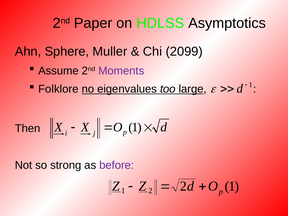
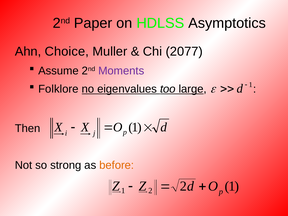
Sphere: Sphere -> Choice (67, 51)
2099: 2099 -> 2077 (184, 51)
before colour: purple -> orange (117, 165)
